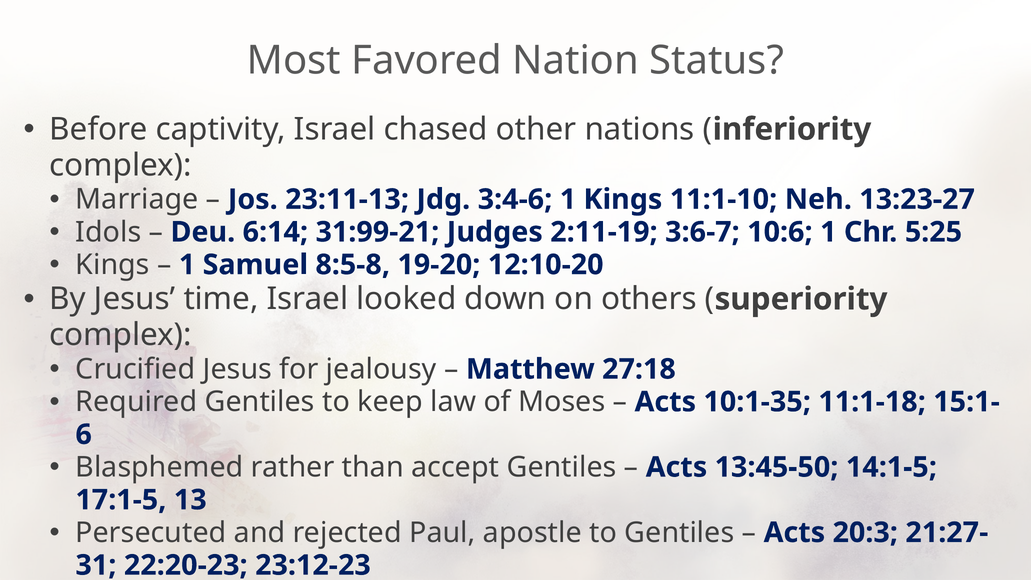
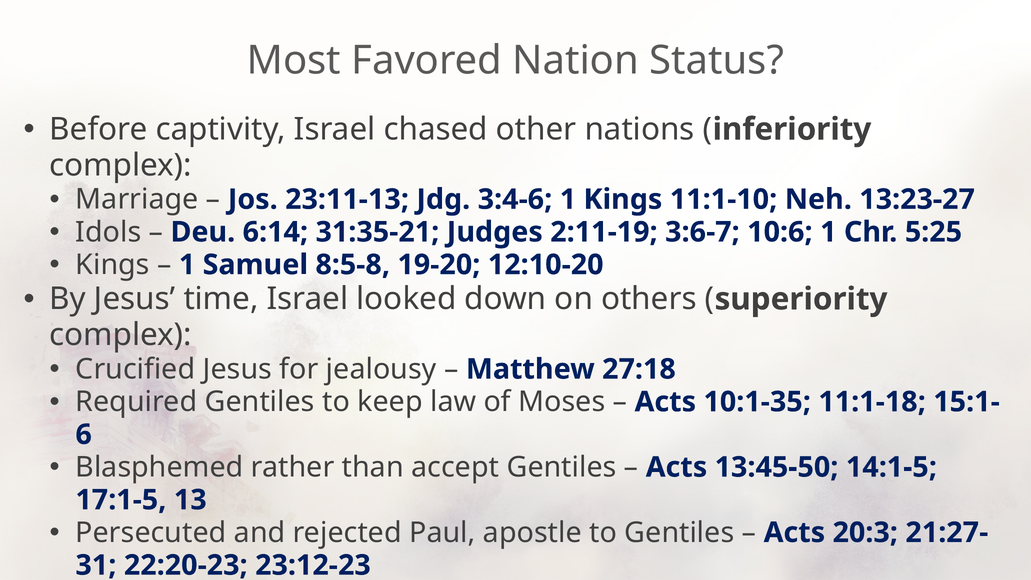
31:99-21: 31:99-21 -> 31:35-21 (377, 232)
